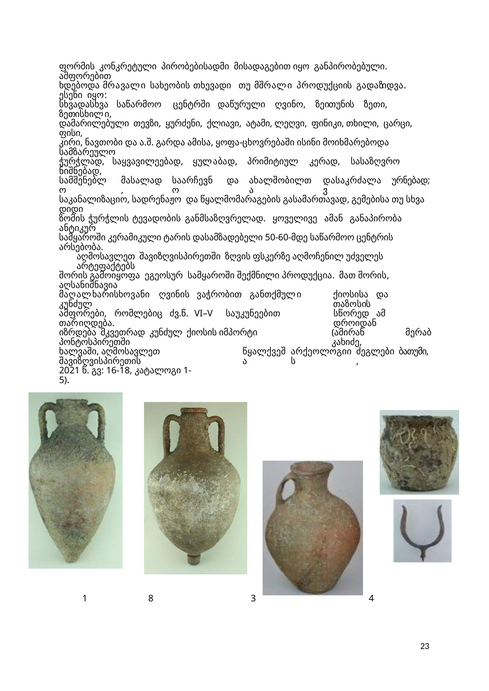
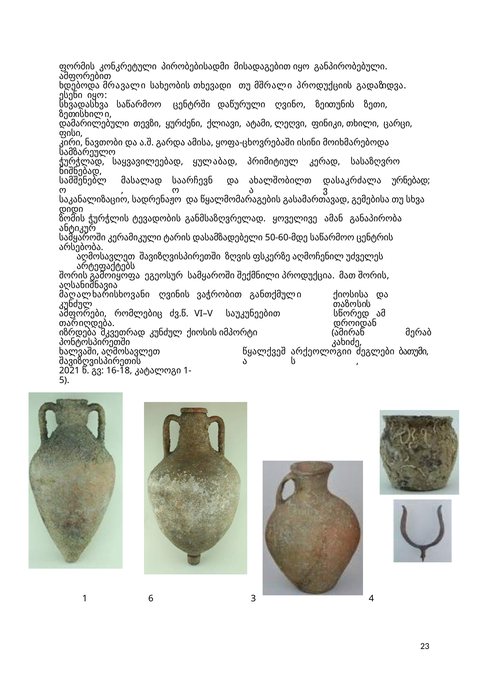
8: 8 -> 6 (151, 598)
